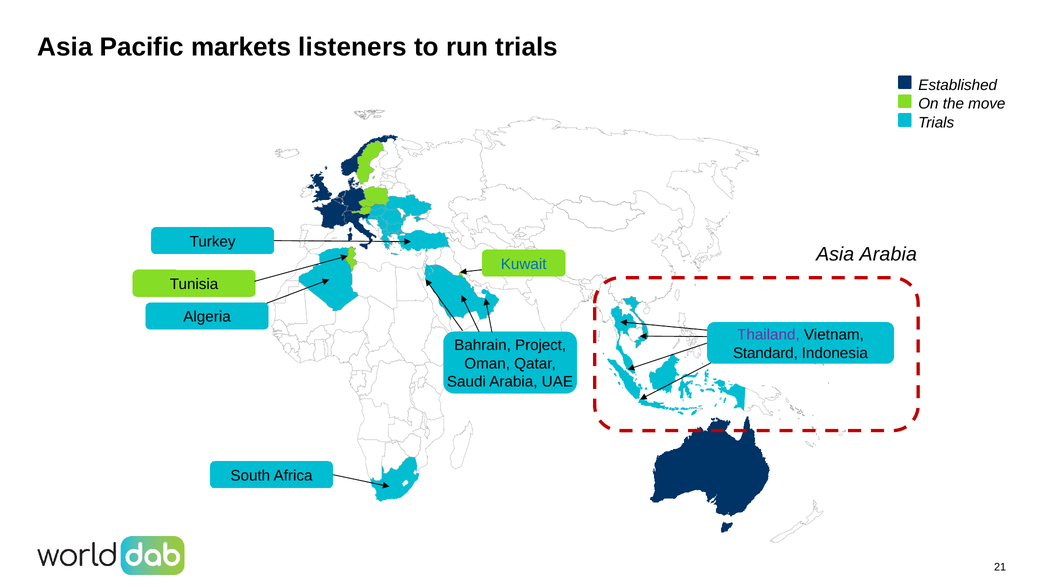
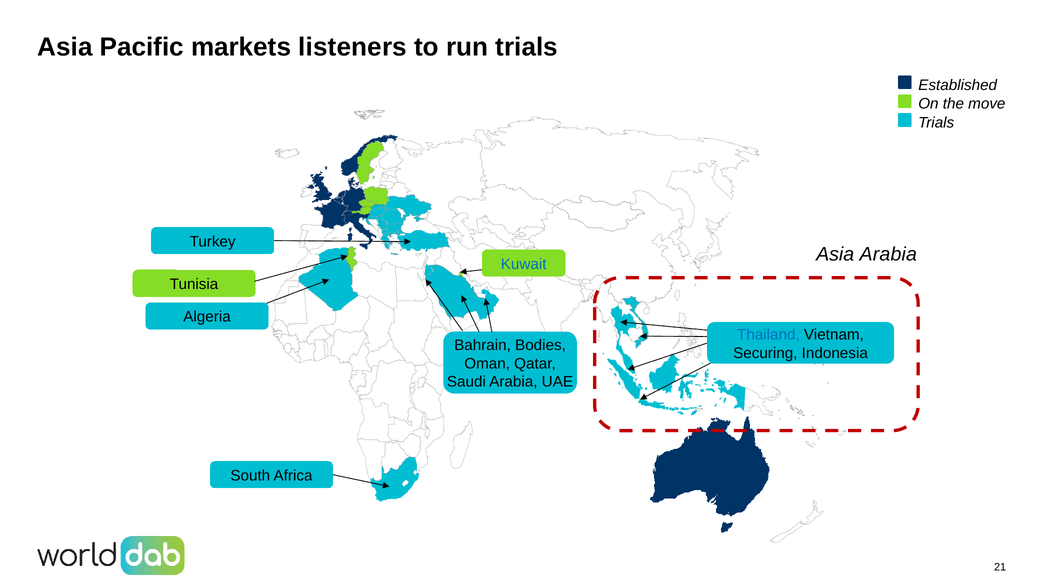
Thailand colour: purple -> blue (768, 335)
Project: Project -> Bodies (541, 345)
Standard: Standard -> Securing (765, 353)
